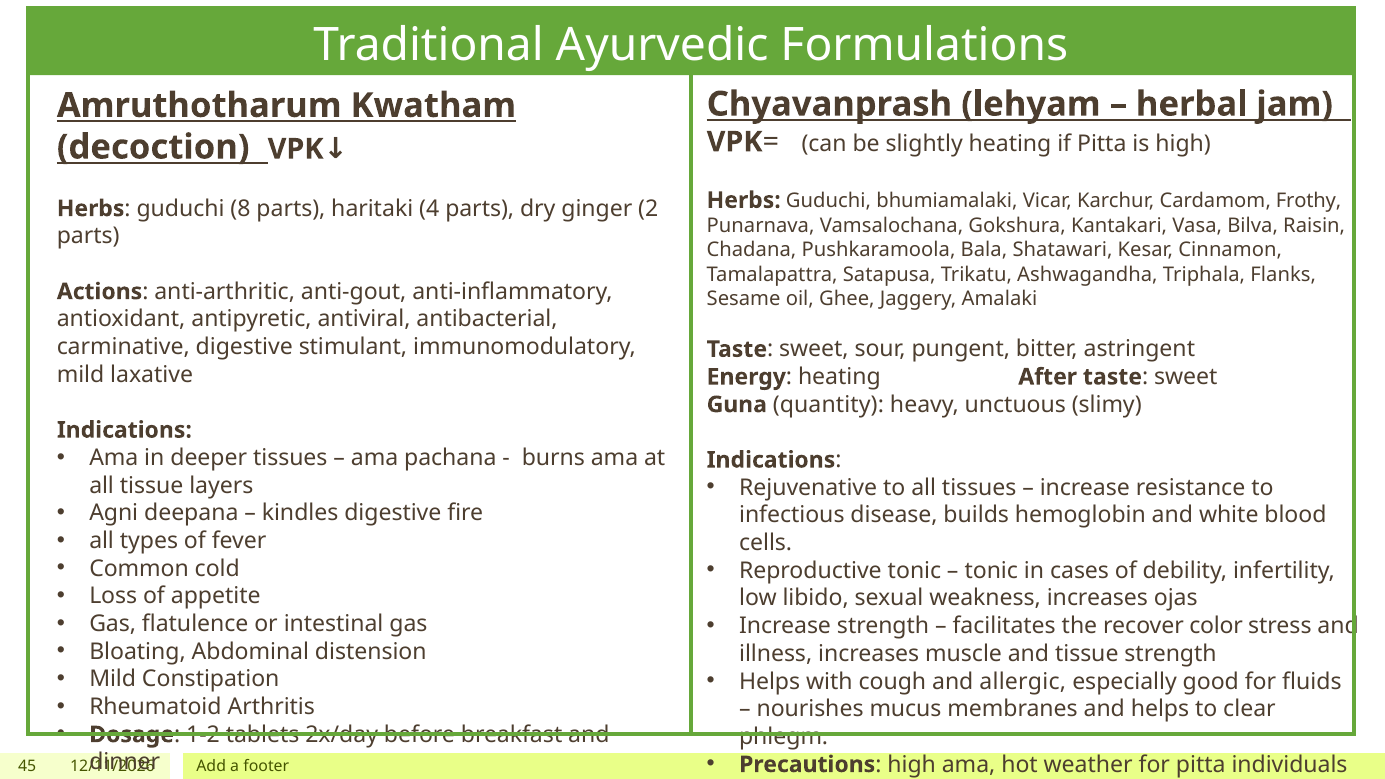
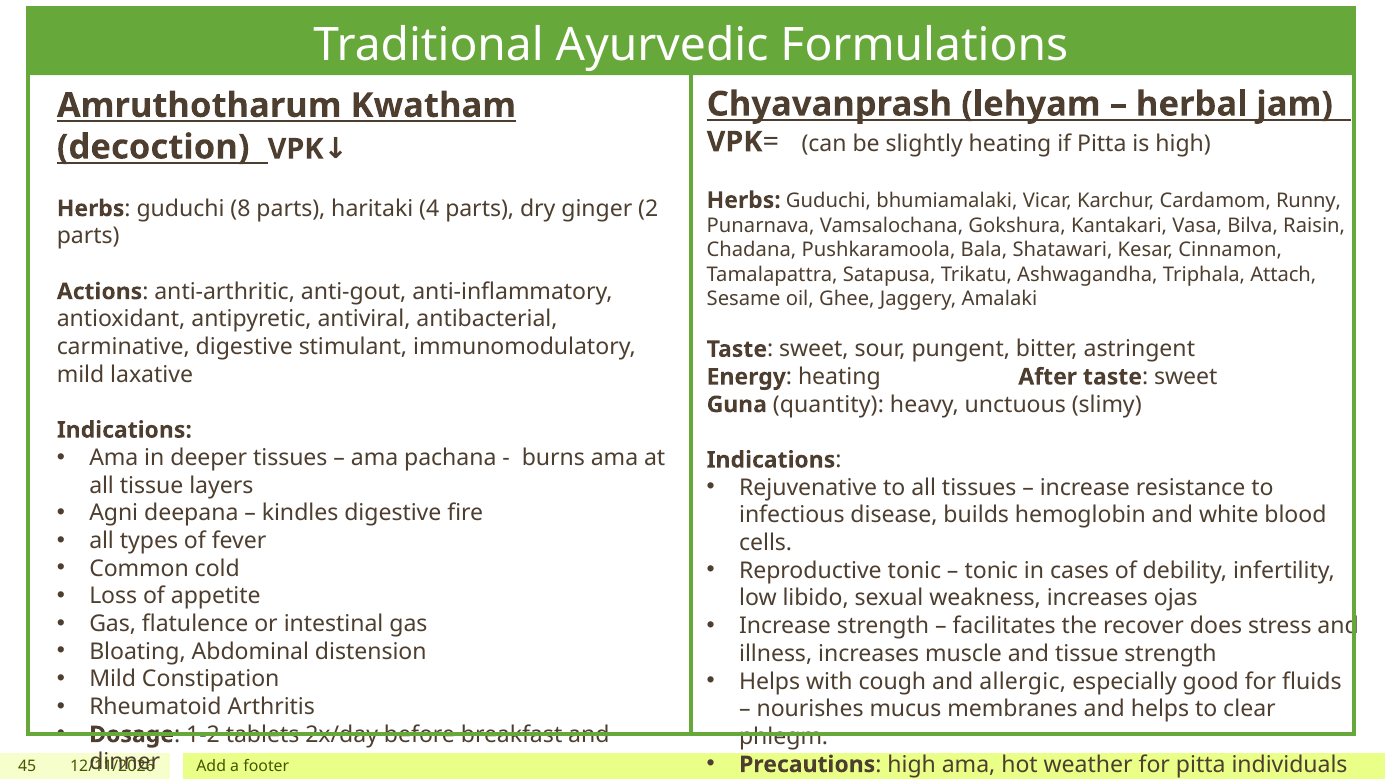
Frothy: Frothy -> Runny (1309, 201)
Flanks: Flanks -> Attach (1283, 275)
color: color -> does (1216, 626)
